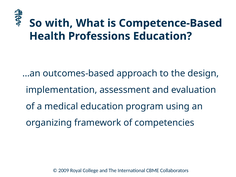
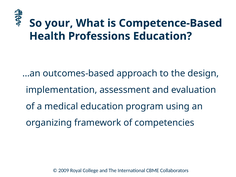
with: with -> your (59, 23)
